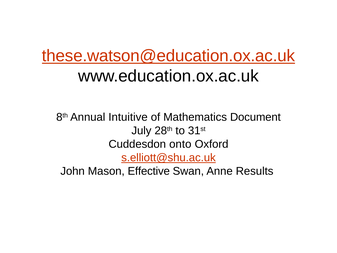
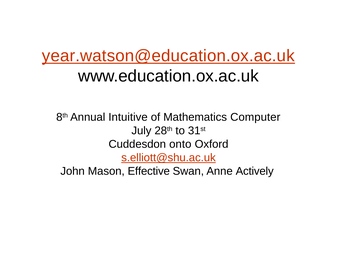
these.watson@education.ox.ac.uk: these.watson@education.ox.ac.uk -> year.watson@education.ox.ac.uk (168, 56)
Document: Document -> Computer (255, 117)
Results: Results -> Actively (255, 171)
